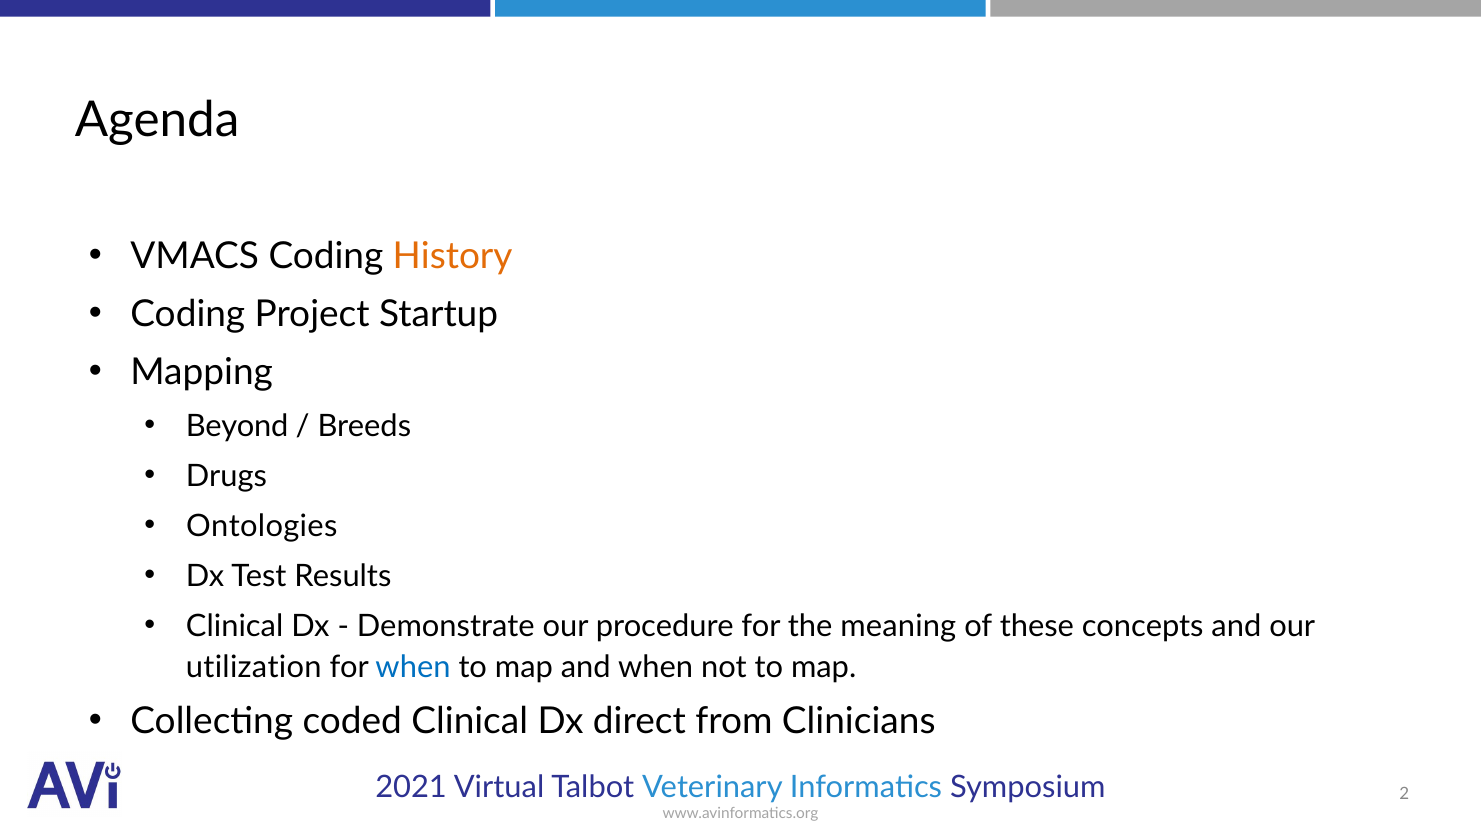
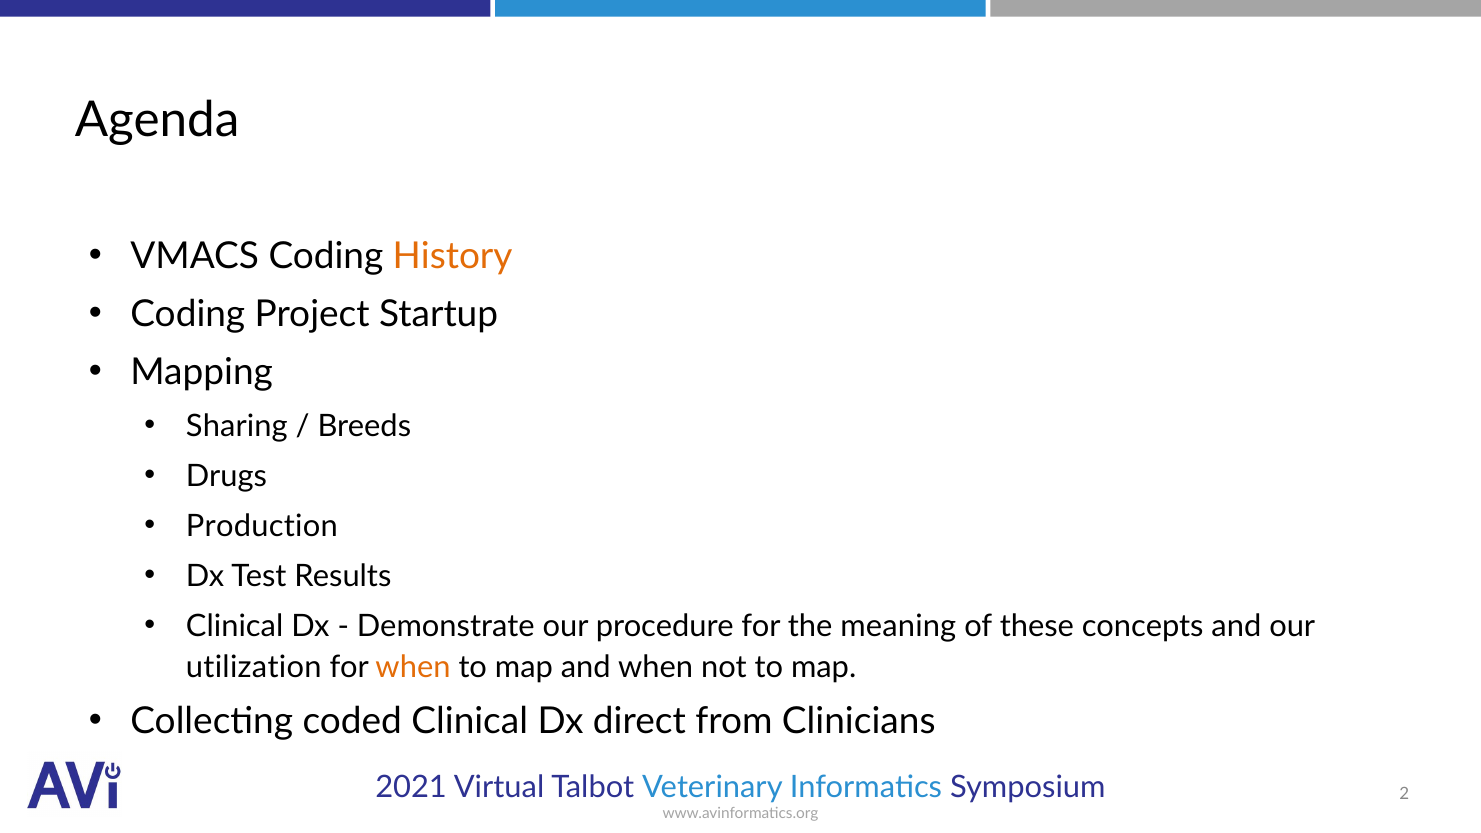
Beyond: Beyond -> Sharing (237, 426)
Ontologies: Ontologies -> Production (262, 526)
when colour: blue -> orange (413, 667)
